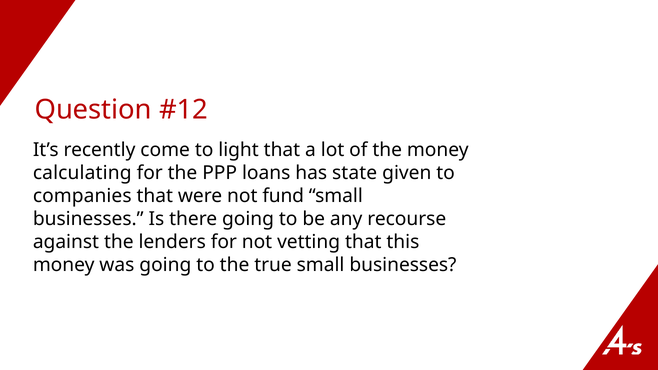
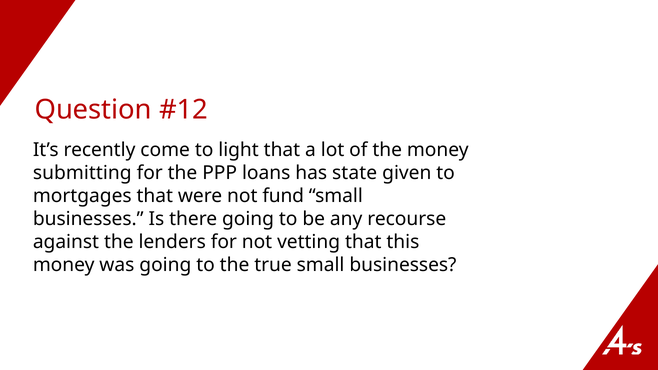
calculating: calculating -> submitting (82, 173)
companies: companies -> mortgages (82, 196)
